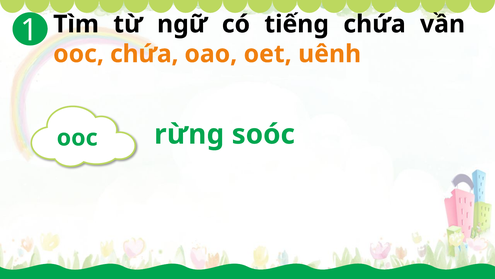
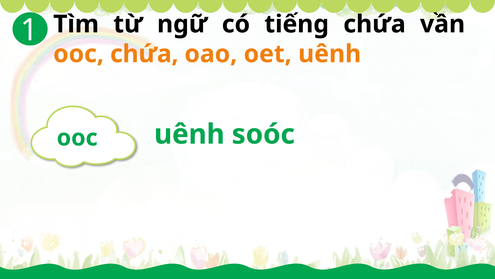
ooc rừng: rừng -> uênh (189, 134)
